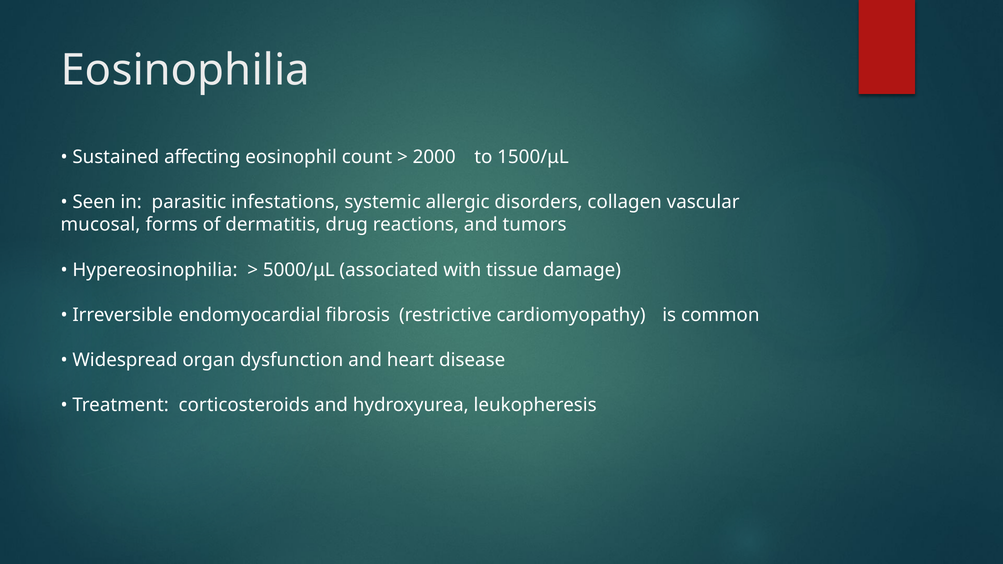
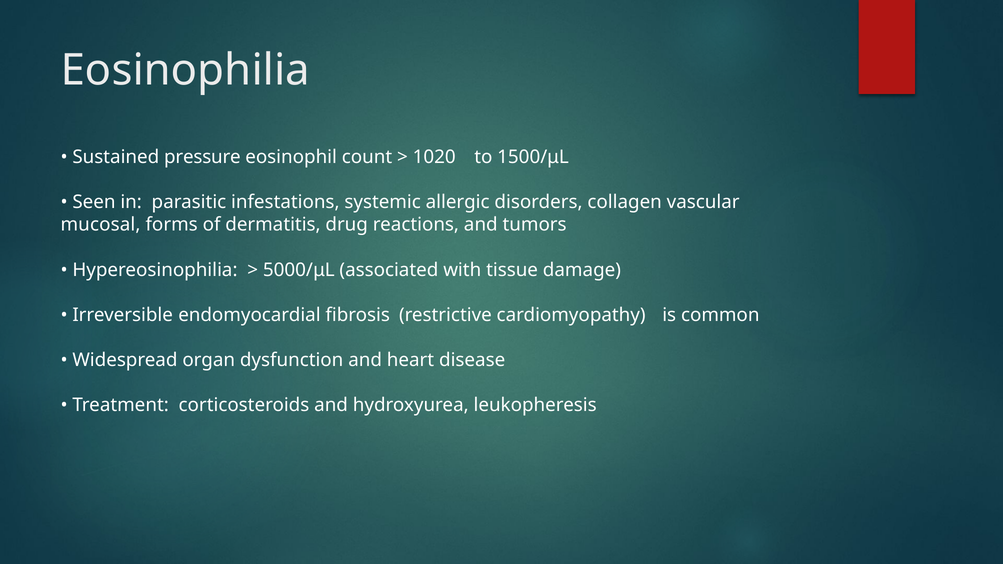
affecting: affecting -> pressure (202, 157)
2000: 2000 -> 1020 (434, 157)
